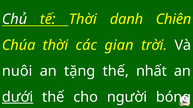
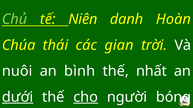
Chủ colour: white -> light green (15, 19)
tế Thời: Thời -> Niên (83, 19)
Chiên: Chiên -> Hoàn (173, 19)
Chúa thời: thời -> thái (55, 45)
tặng: tặng -> bình (80, 71)
cho underline: none -> present (86, 98)
